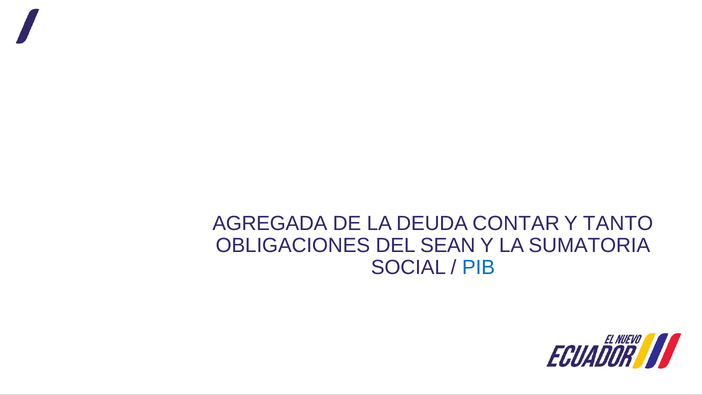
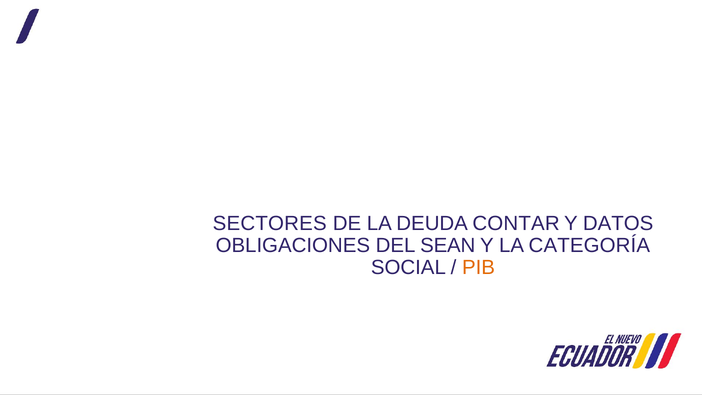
AGREGADA: AGREGADA -> SECTORES (270, 223)
TANTO: TANTO -> DATOS (618, 223)
SUMATORIA: SUMATORIA -> CATEGORÍA (589, 246)
PIB colour: blue -> orange (479, 268)
